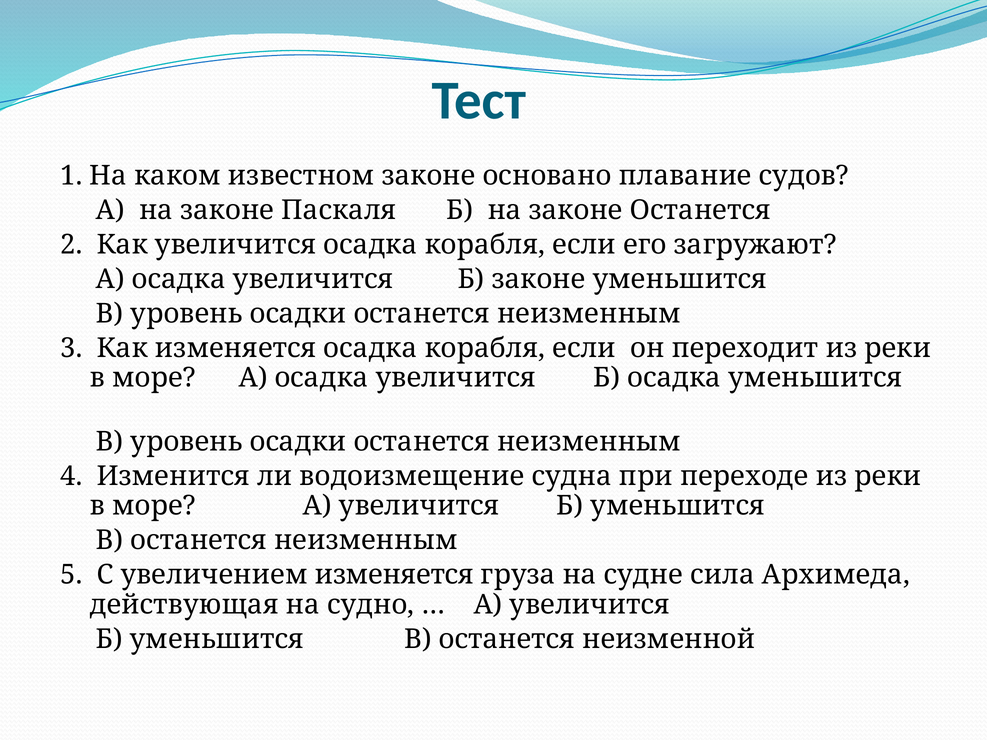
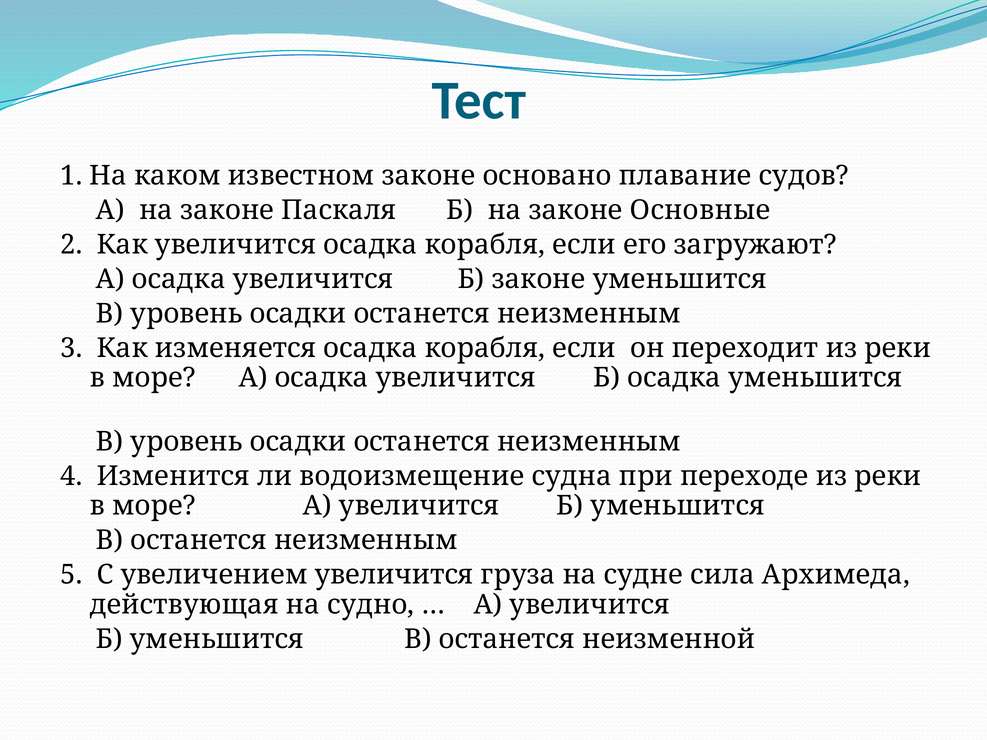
законе Останется: Останется -> Основные (700, 210)
увеличением изменяется: изменяется -> увеличится (394, 575)
